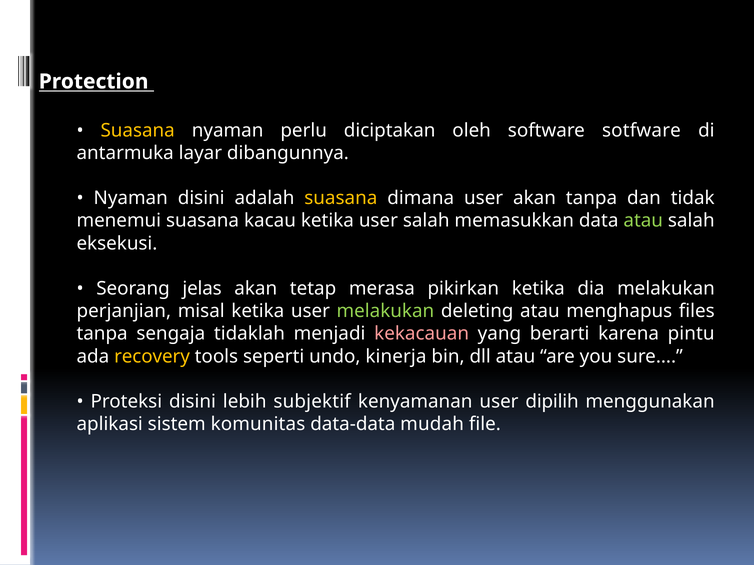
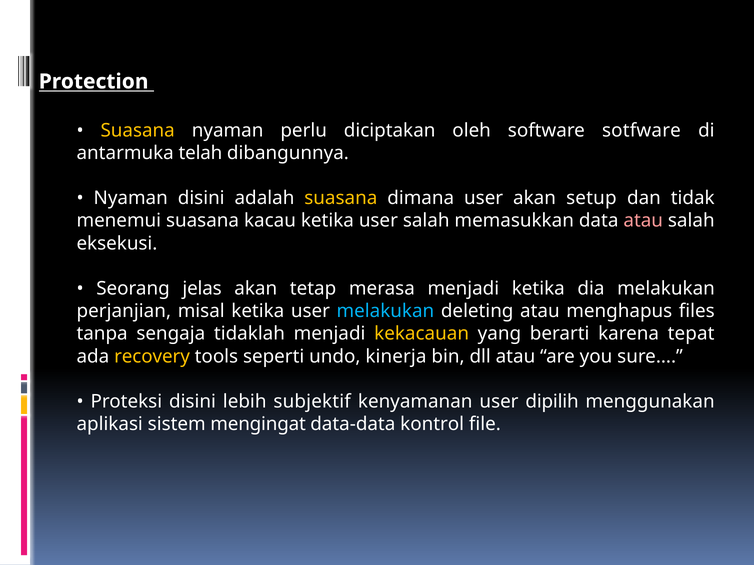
layar: layar -> telah (200, 153)
akan tanpa: tanpa -> setup (591, 198)
atau colour: light green -> pink (643, 221)
merasa pikirkan: pikirkan -> menjadi (463, 289)
melakukan colour: light green -> light blue (385, 311)
kekacauan colour: pink -> yellow (422, 334)
pintu: pintu -> tepat (691, 334)
komunitas: komunitas -> mengingat (258, 425)
mudah: mudah -> kontrol (432, 425)
